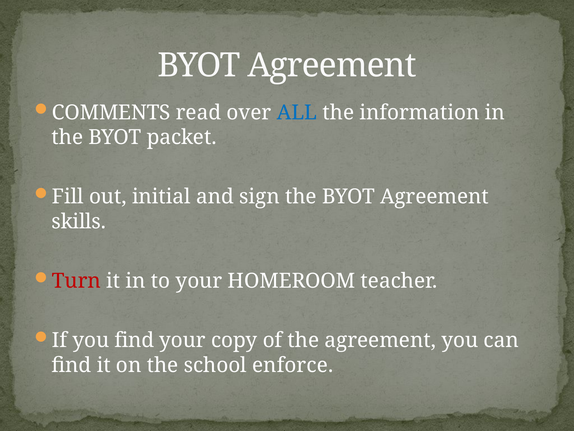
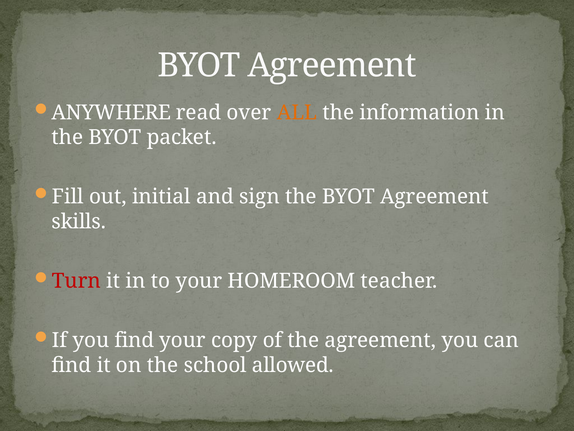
COMMENTS: COMMENTS -> ANYWHERE (111, 112)
ALL colour: blue -> orange (297, 112)
enforce: enforce -> allowed (293, 365)
